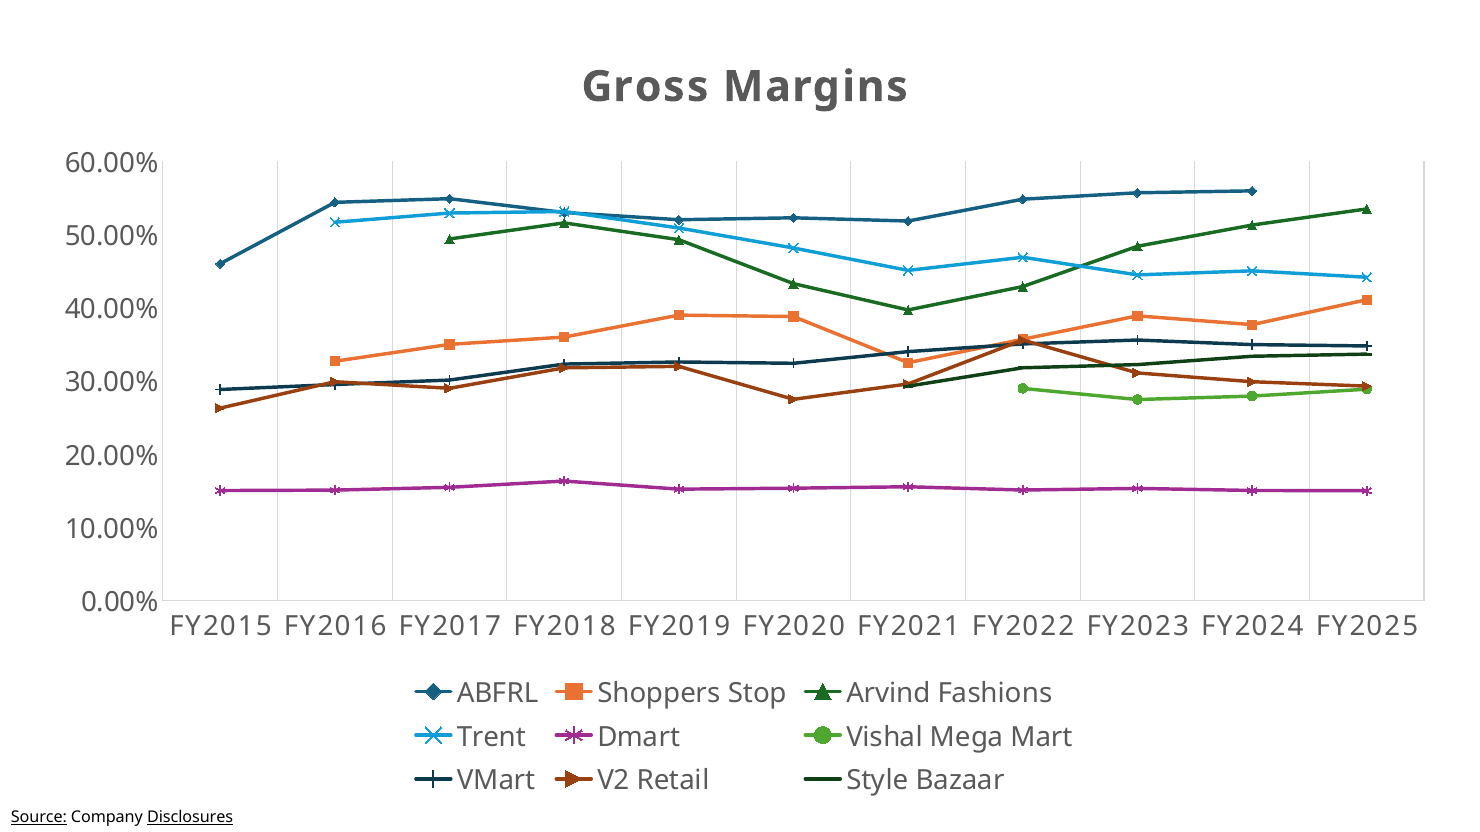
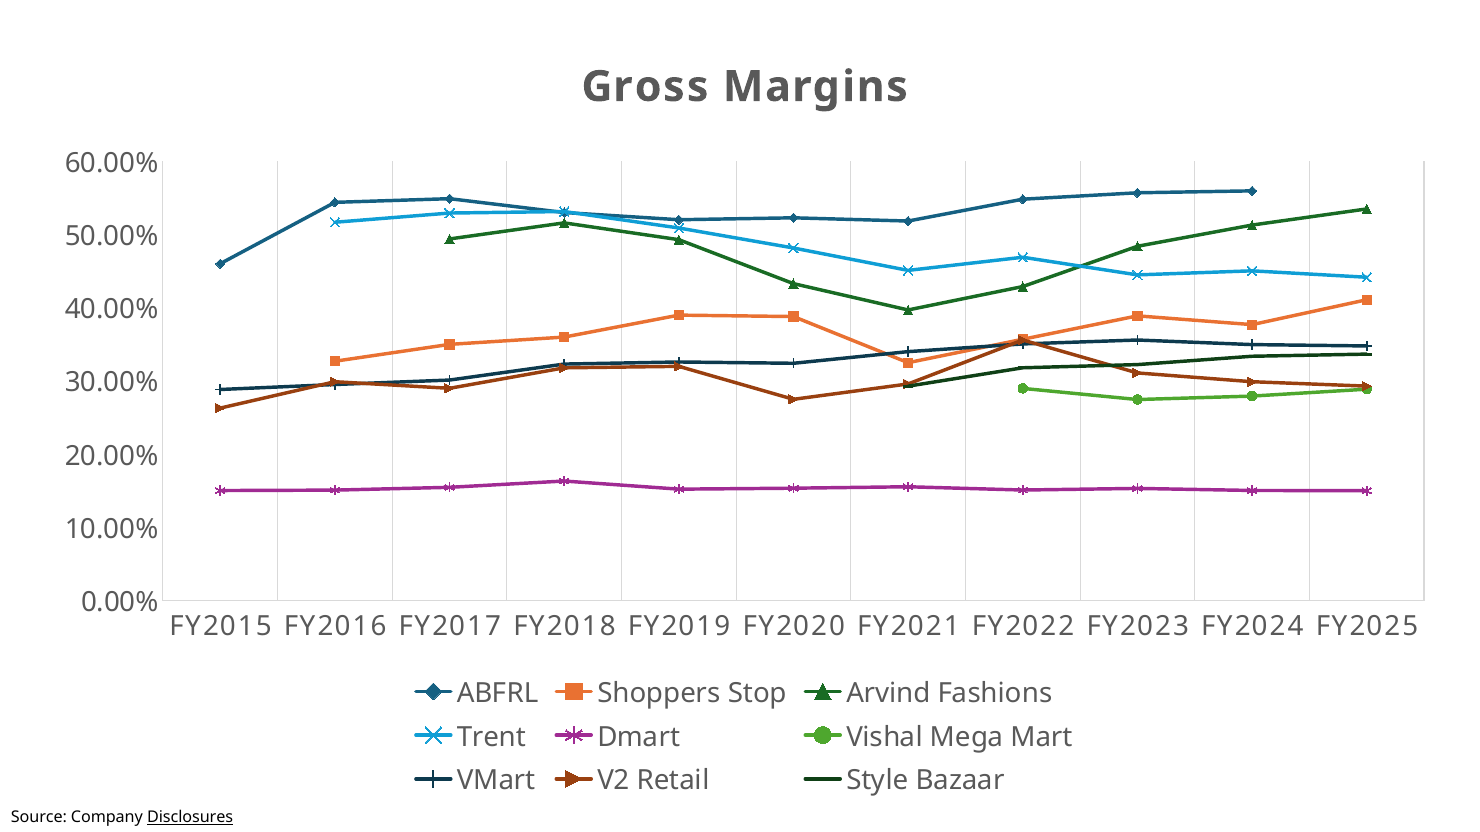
Source underline: present -> none (39, 818)
